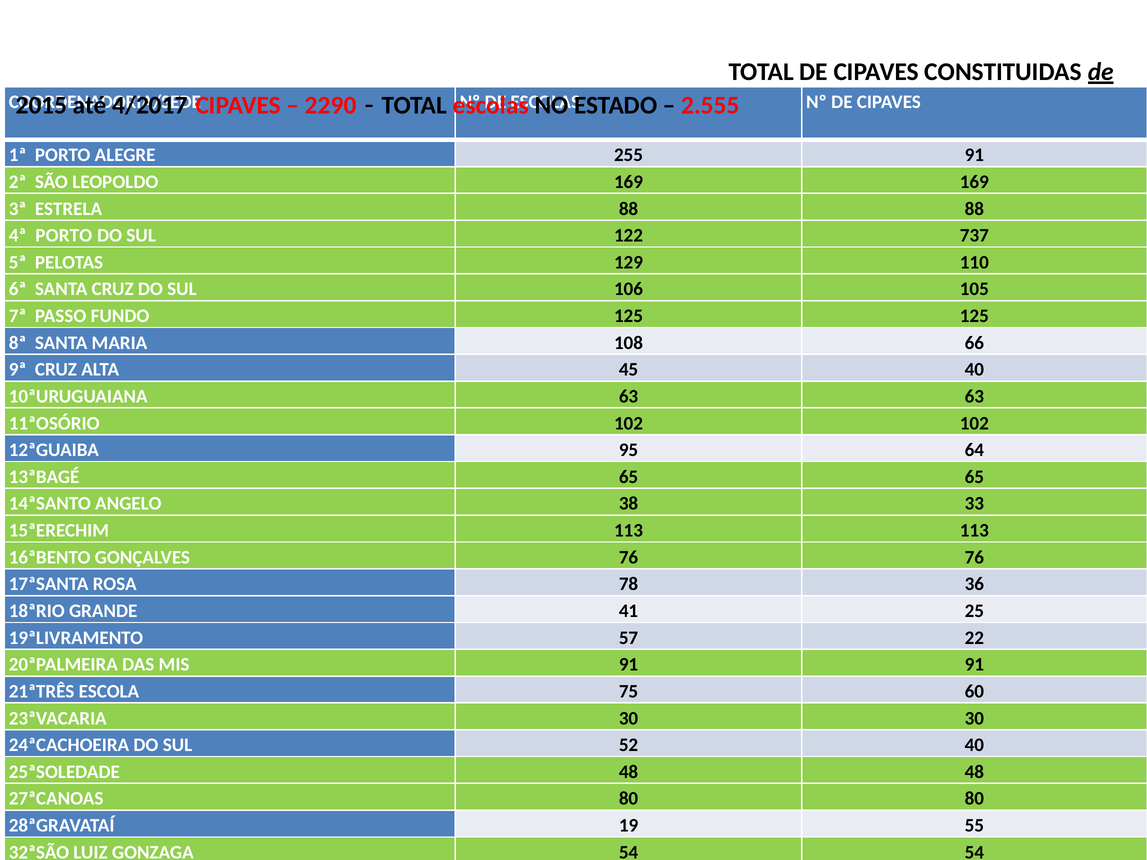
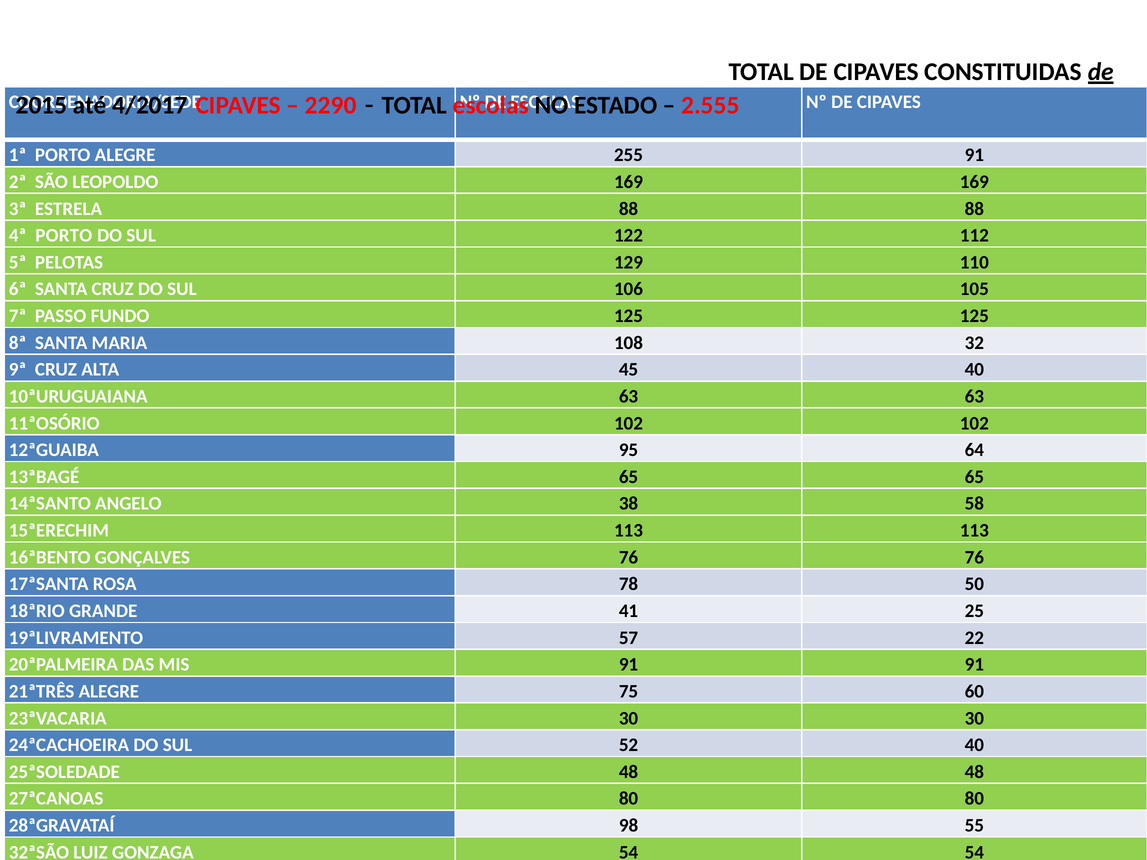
737: 737 -> 112 (974, 236)
66: 66 -> 32 (974, 343)
33: 33 -> 58 (974, 504)
36: 36 -> 50 (974, 584)
21ªTRÊS ESCOLA: ESCOLA -> ALEGRE (109, 692)
19: 19 -> 98 (629, 826)
